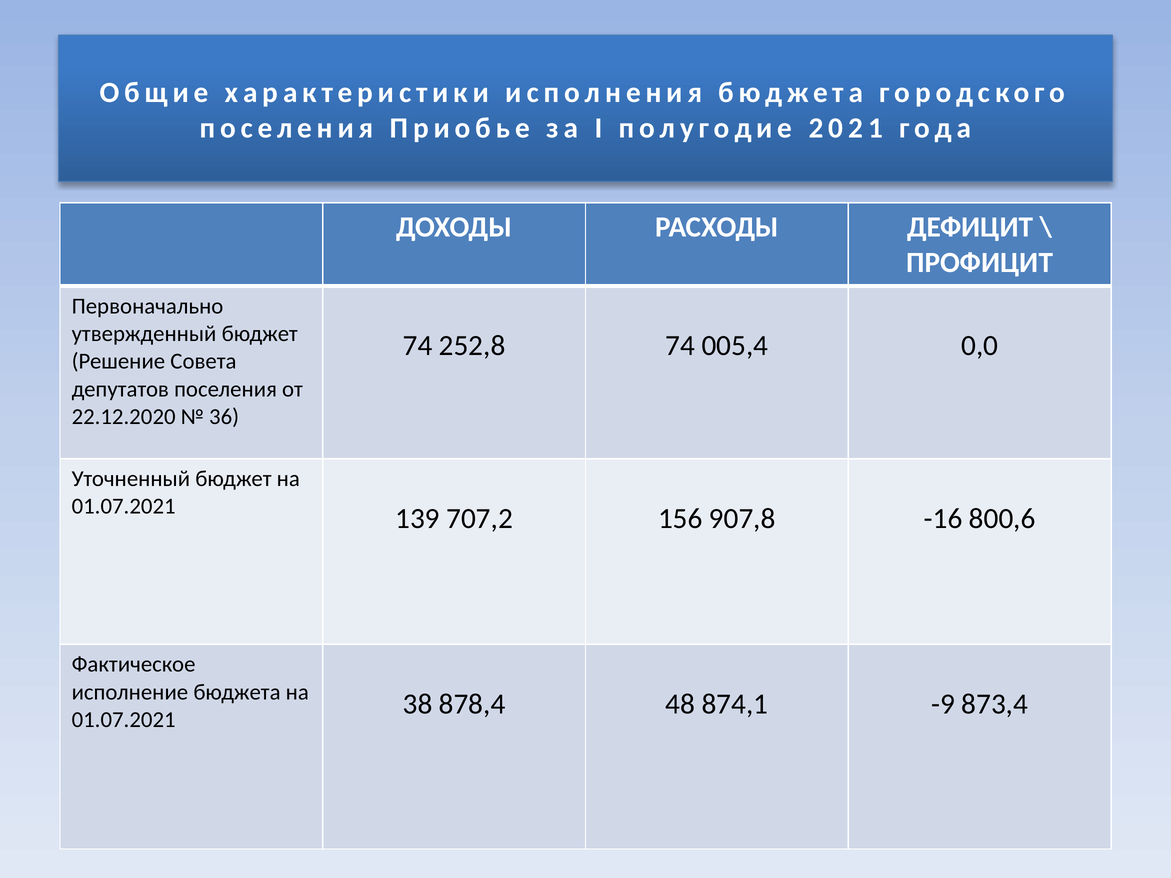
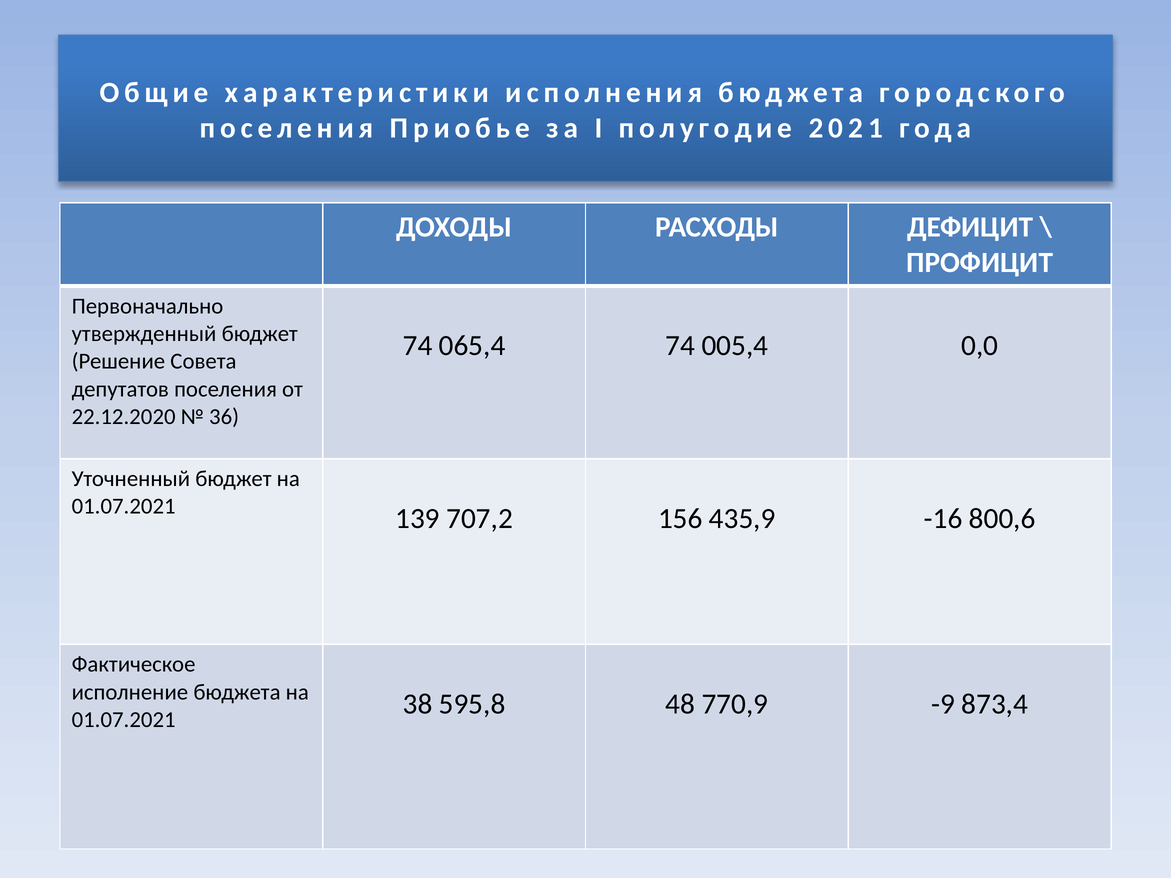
252,8: 252,8 -> 065,4 (472, 346)
907,8: 907,8 -> 435,9 (742, 519)
878,4: 878,4 -> 595,8 (472, 704)
874,1: 874,1 -> 770,9 (735, 704)
